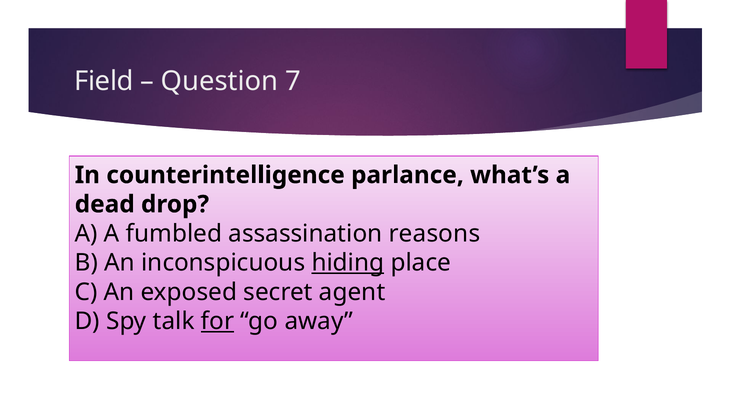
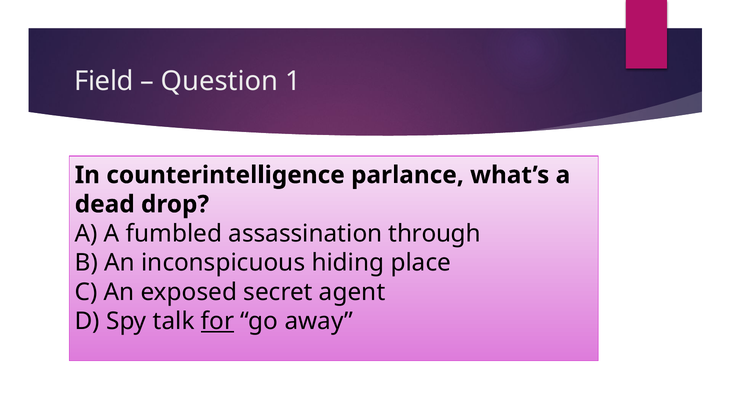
7: 7 -> 1 (293, 81)
reasons: reasons -> through (435, 234)
hiding underline: present -> none (348, 263)
